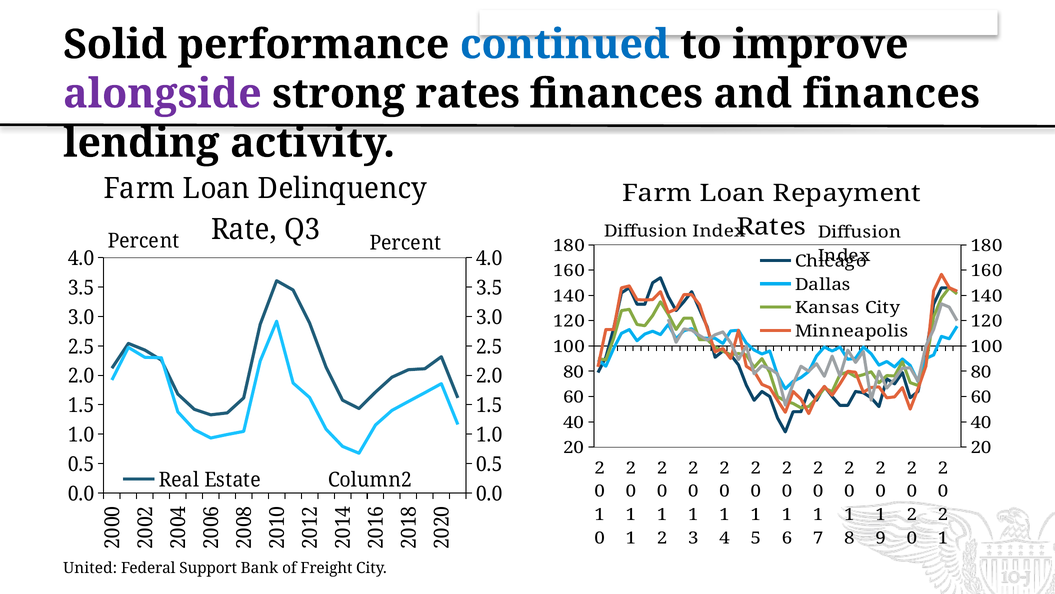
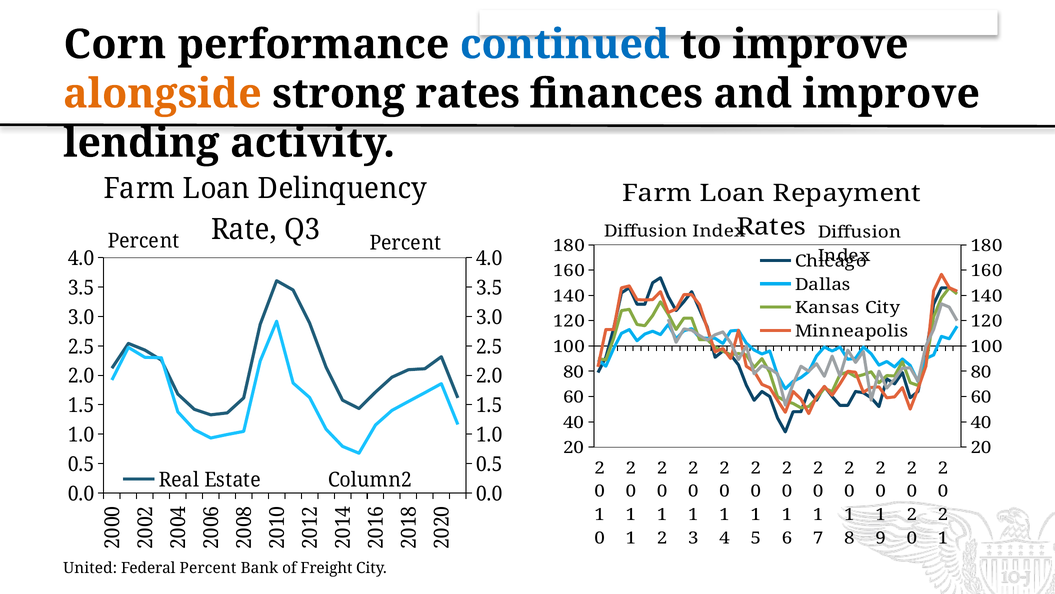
Solid: Solid -> Corn (115, 45)
alongside colour: purple -> orange (162, 94)
and finances: finances -> improve (891, 94)
Federal Support: Support -> Percent (208, 568)
